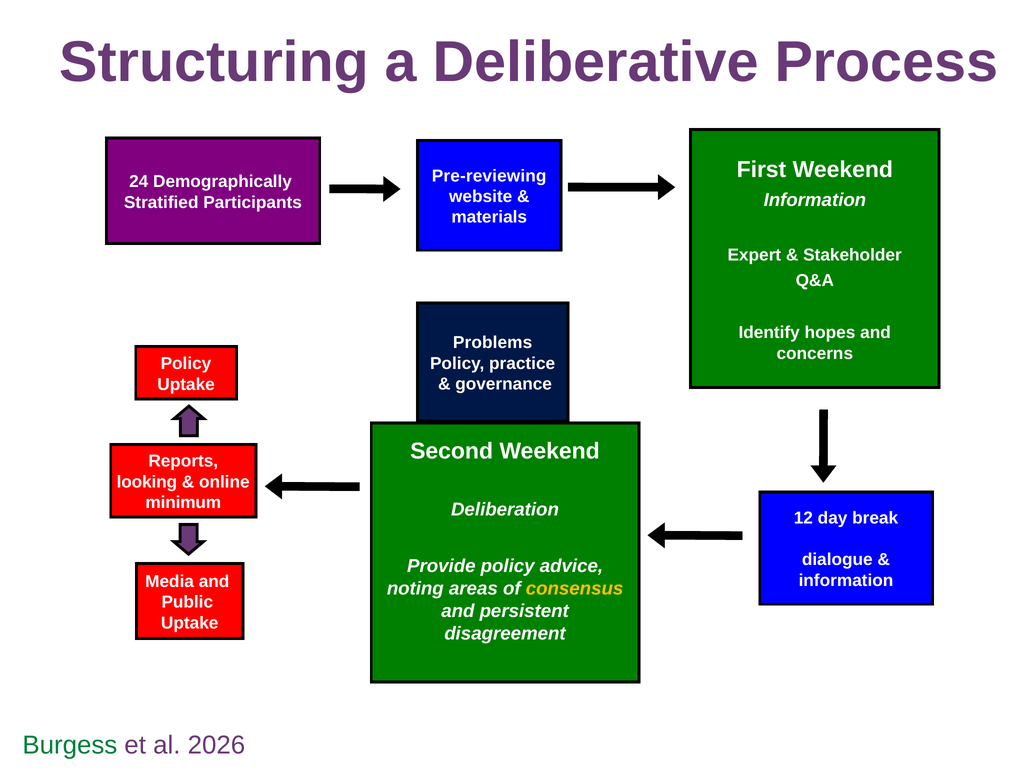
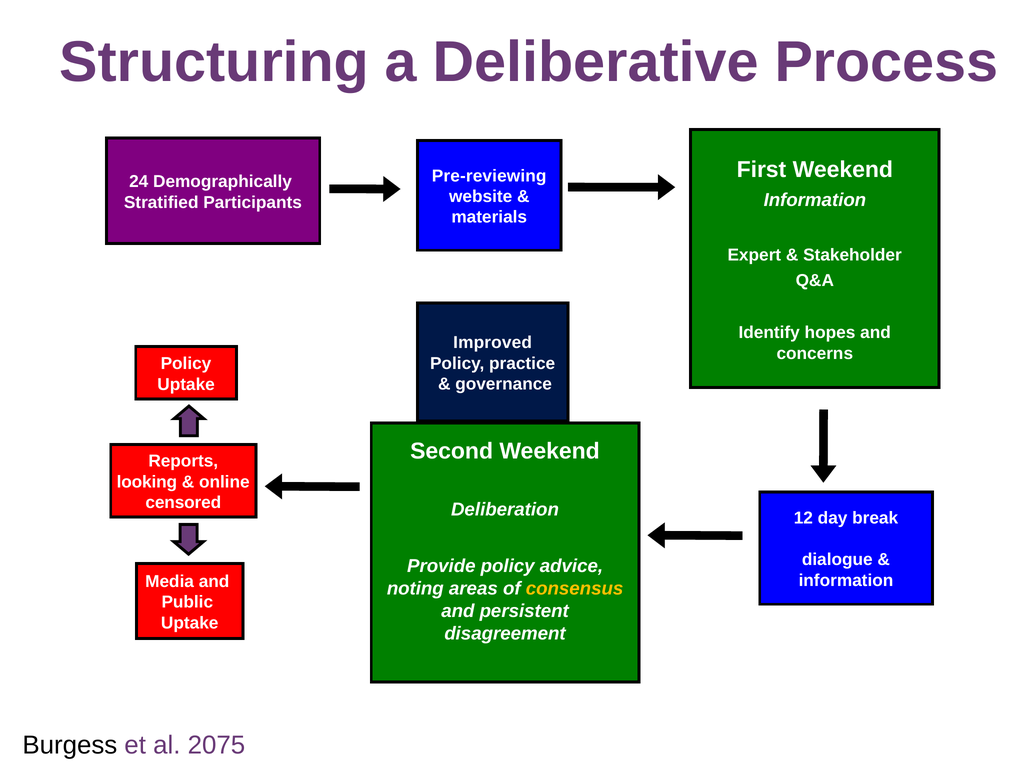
Problems: Problems -> Improved (493, 343)
minimum: minimum -> censored (183, 503)
Burgess colour: green -> black (70, 745)
2026: 2026 -> 2075 (216, 745)
